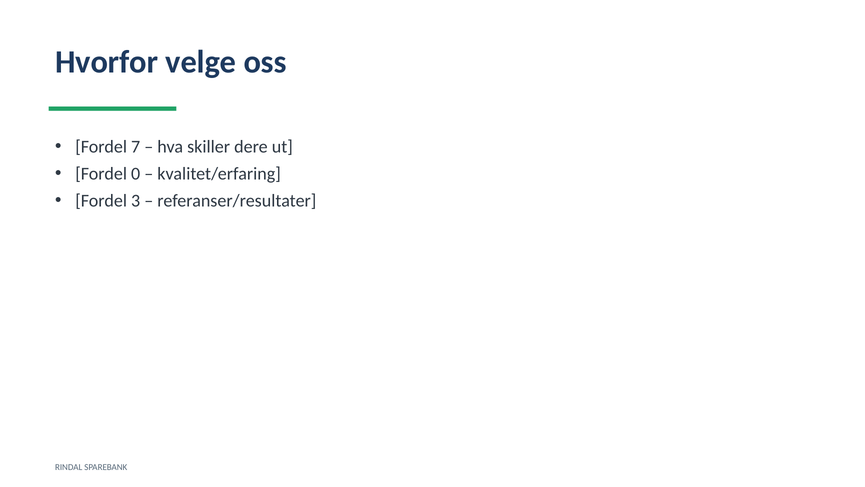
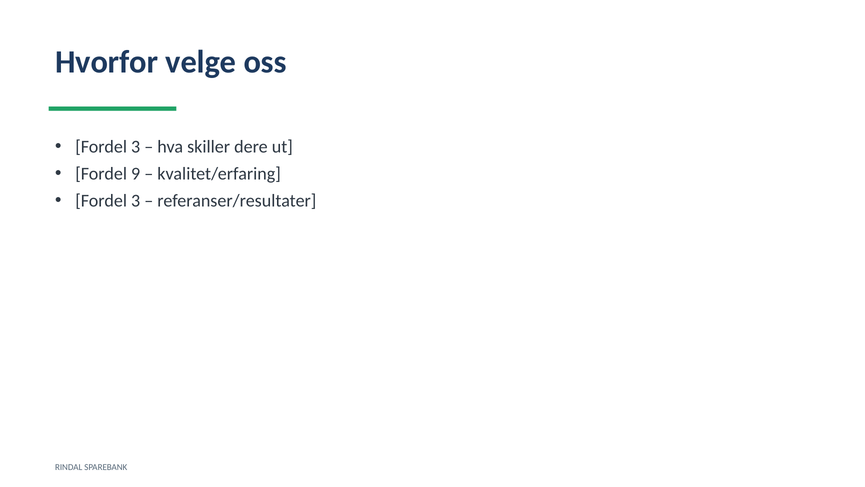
7: 7 -> 3 (136, 147)
0: 0 -> 9 (136, 174)
